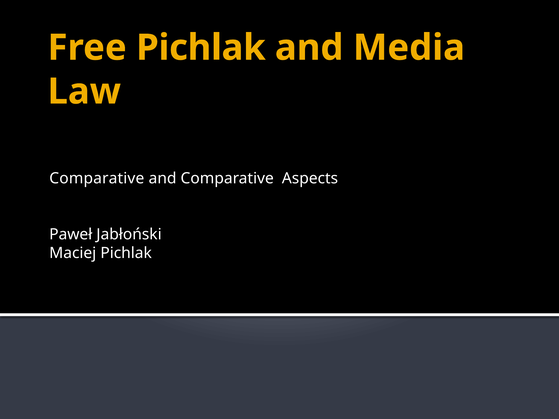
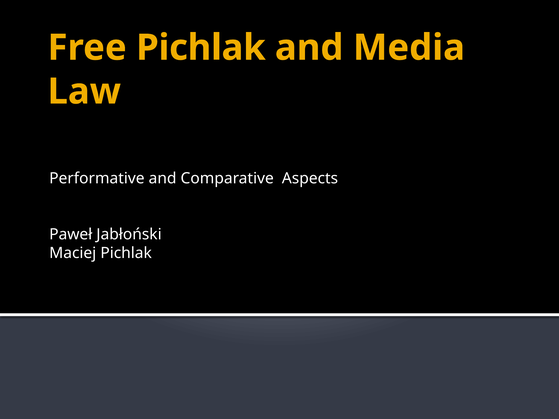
Comparative: Comparative -> Performative (97, 178)
